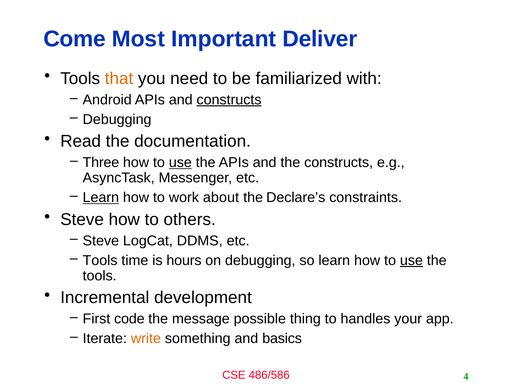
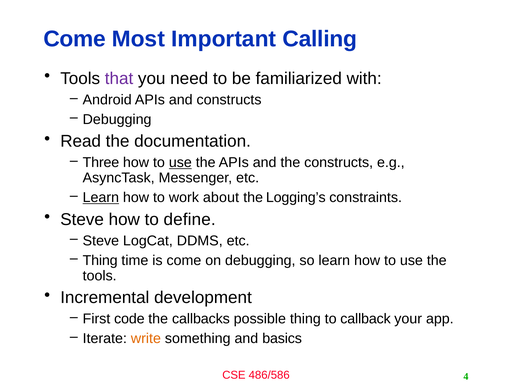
Deliver: Deliver -> Calling (320, 39)
that colour: orange -> purple (119, 79)
constructs underline: present -> none (229, 100)
Declare’s: Declare’s -> Logging’s (296, 198)
others: others -> define (190, 220)
Tools: Tools -> Thing (100, 260)
is hours: hours -> come (184, 260)
use underline: present -> none (411, 260)
message: message -> callbacks (201, 319)
handles: handles -> callback (366, 319)
